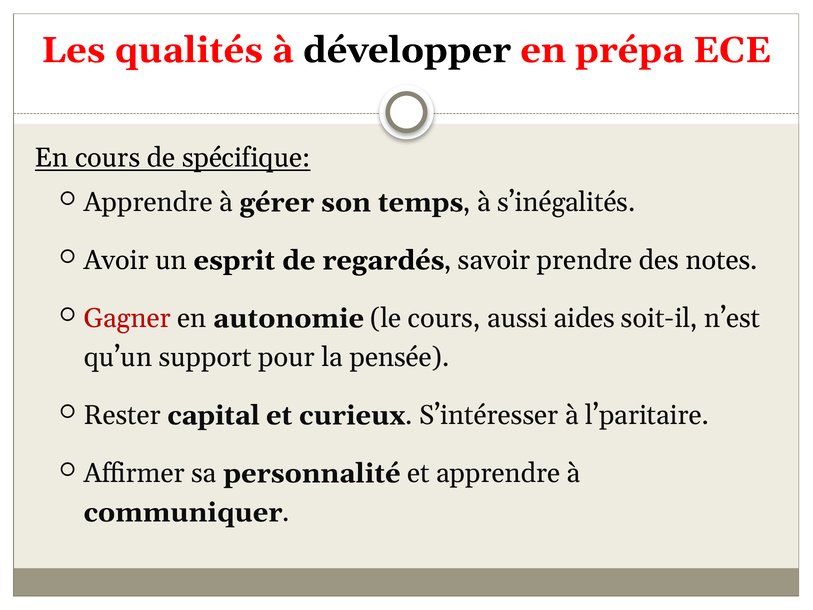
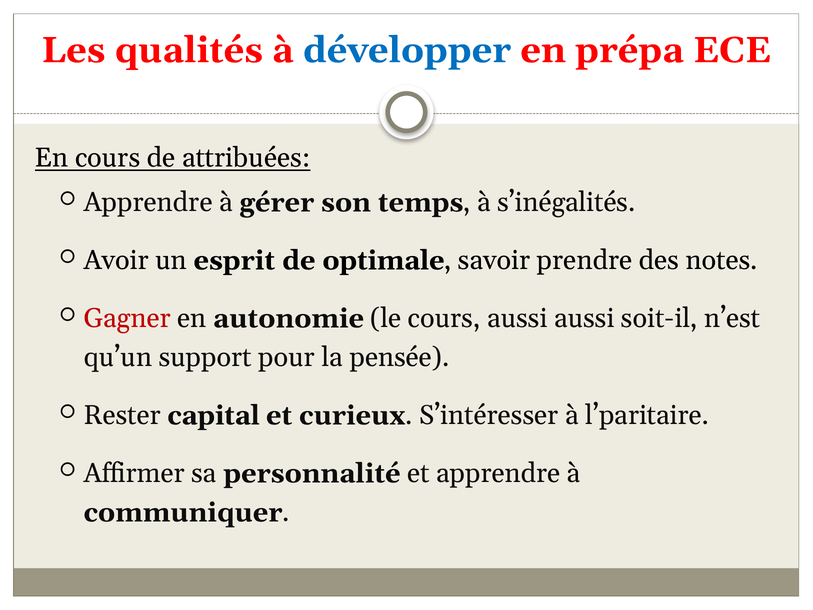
développer colour: black -> blue (407, 50)
spécifique: spécifique -> attribuées (246, 158)
regardés: regardés -> optimale (383, 260)
aussi aides: aides -> aussi (584, 318)
